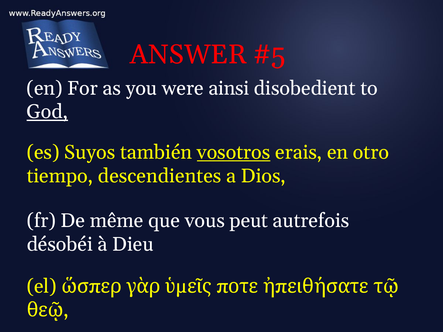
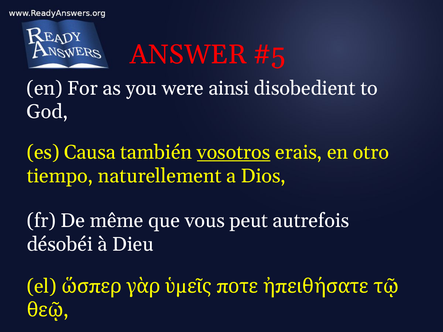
God underline: present -> none (47, 112)
Suyos: Suyos -> Causa (90, 152)
descendientes: descendientes -> naturellement (160, 176)
